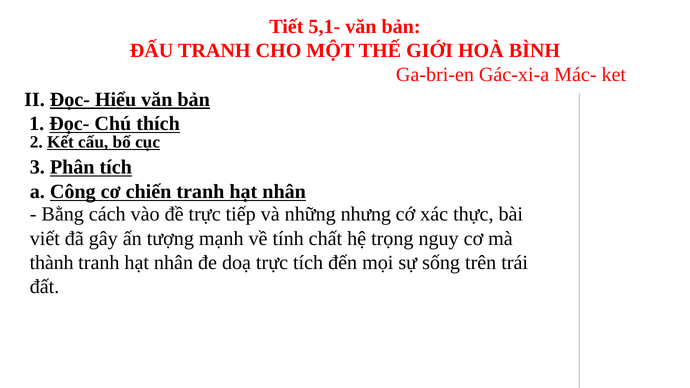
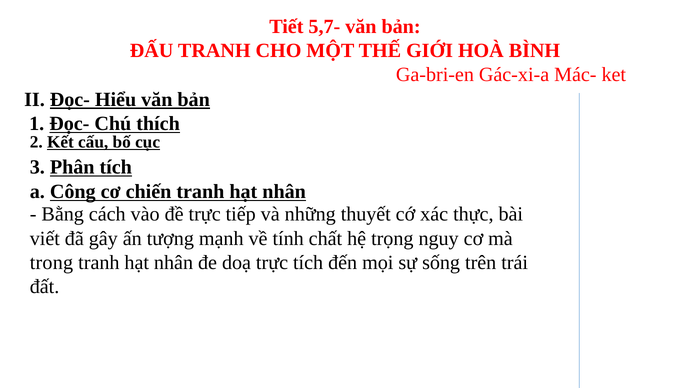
5,1-: 5,1- -> 5,7- (324, 27)
nhưng: nhưng -> thuyết (366, 214)
thành: thành -> trong (51, 263)
